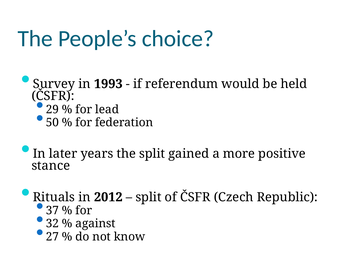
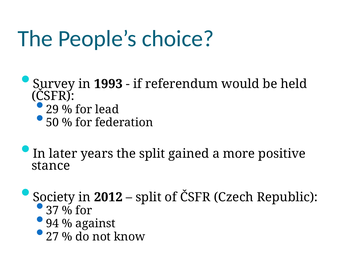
Rituals: Rituals -> Society (54, 197)
32: 32 -> 94 (52, 224)
